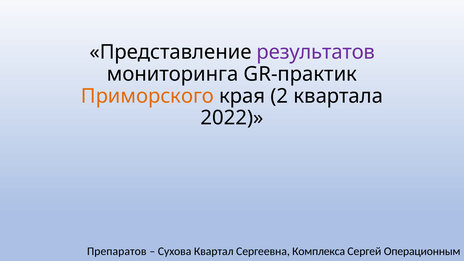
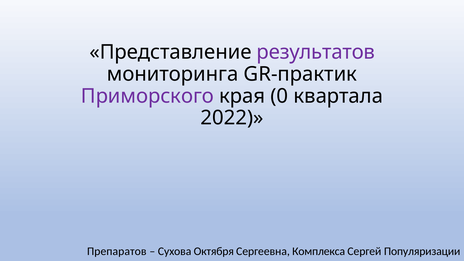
Приморского colour: orange -> purple (147, 96)
2: 2 -> 0 (279, 96)
Квартал: Квартал -> Октября (214, 251)
Операционным: Операционным -> Популяризации (422, 251)
